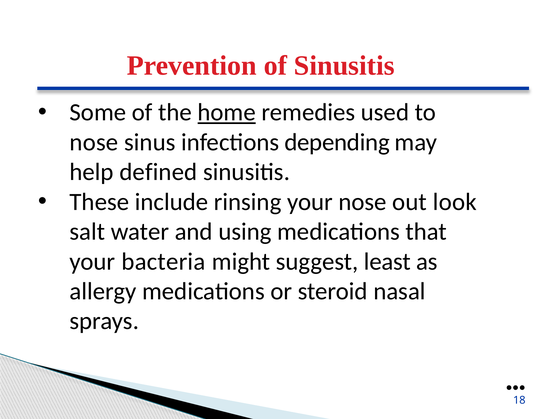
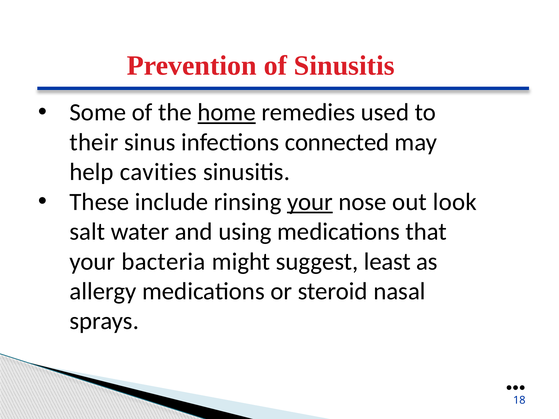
nose: nose -> their (94, 142)
depending: depending -> connected (337, 142)
defined: defined -> cavities (158, 172)
your underline: none -> present (310, 202)
